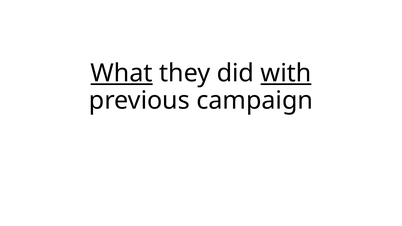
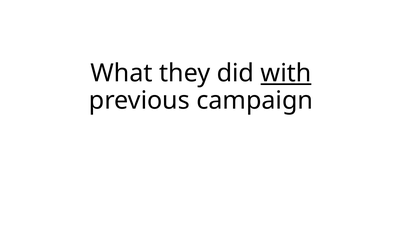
What underline: present -> none (122, 73)
